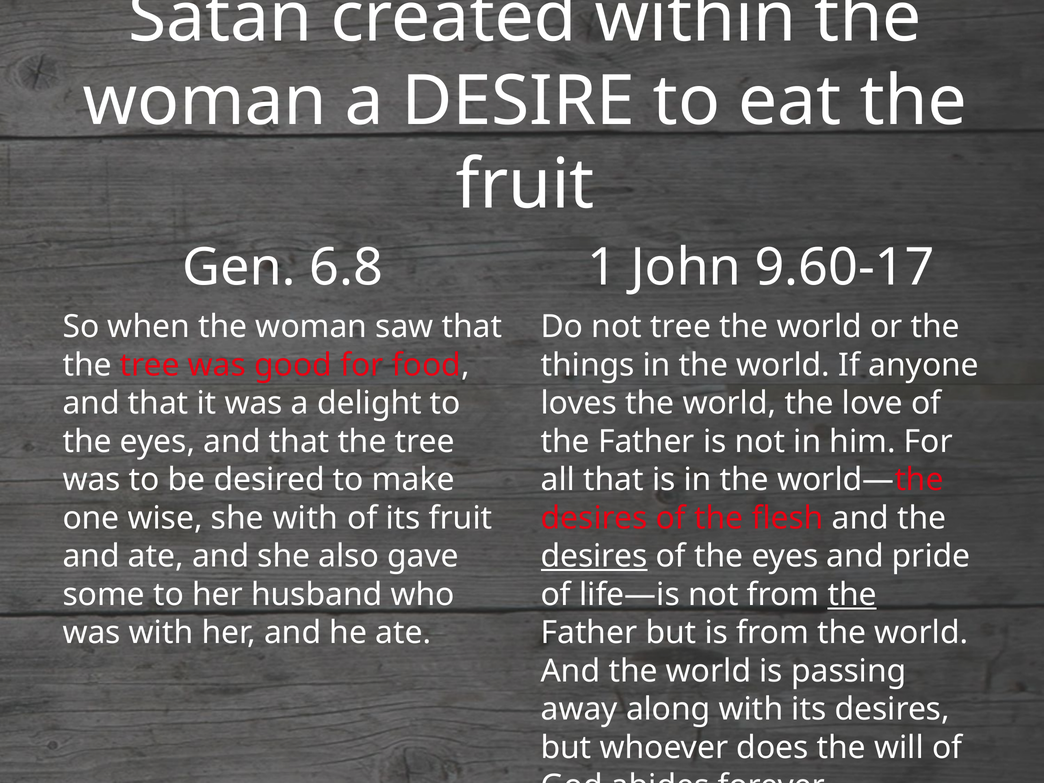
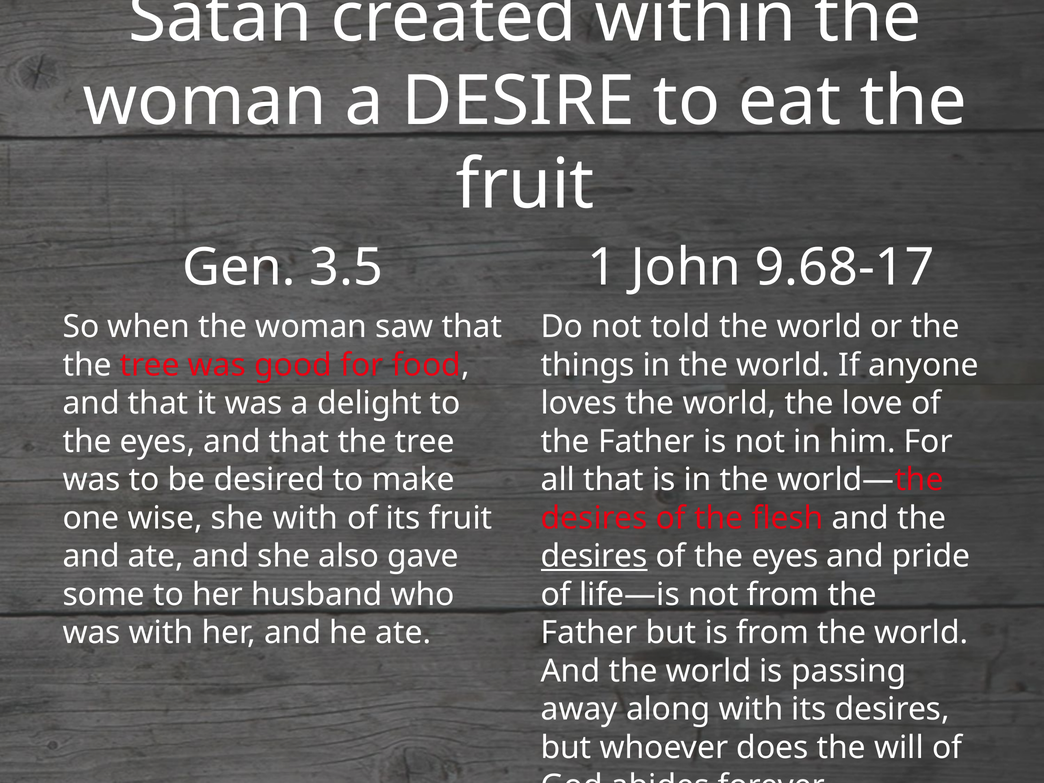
6.8: 6.8 -> 3.5 (346, 267)
9.60-17: 9.60-17 -> 9.68-17 (845, 267)
not tree: tree -> told (680, 327)
the underline: present -> none (852, 595)
